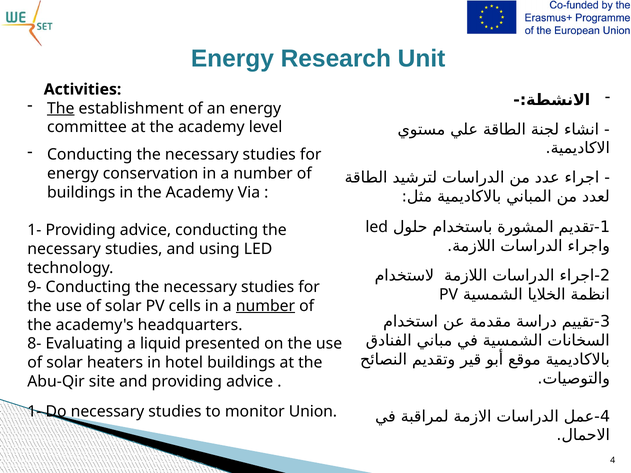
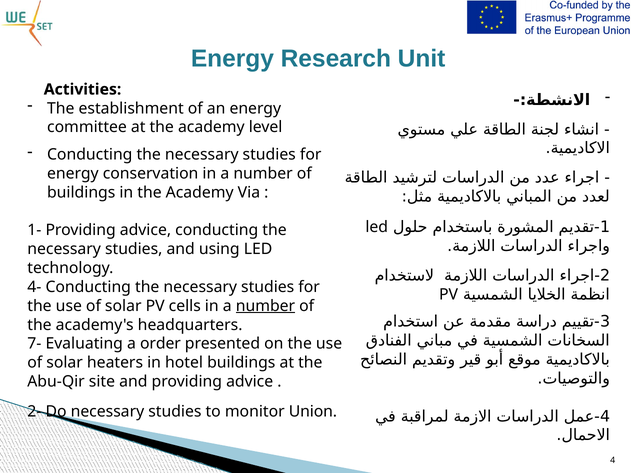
The underline: present -> none (61, 108)
9-: 9- -> 4- (34, 287)
8-: 8- -> 7- (34, 344)
liquid: liquid -> order (160, 344)
1-: 1- -> 2- (34, 412)
